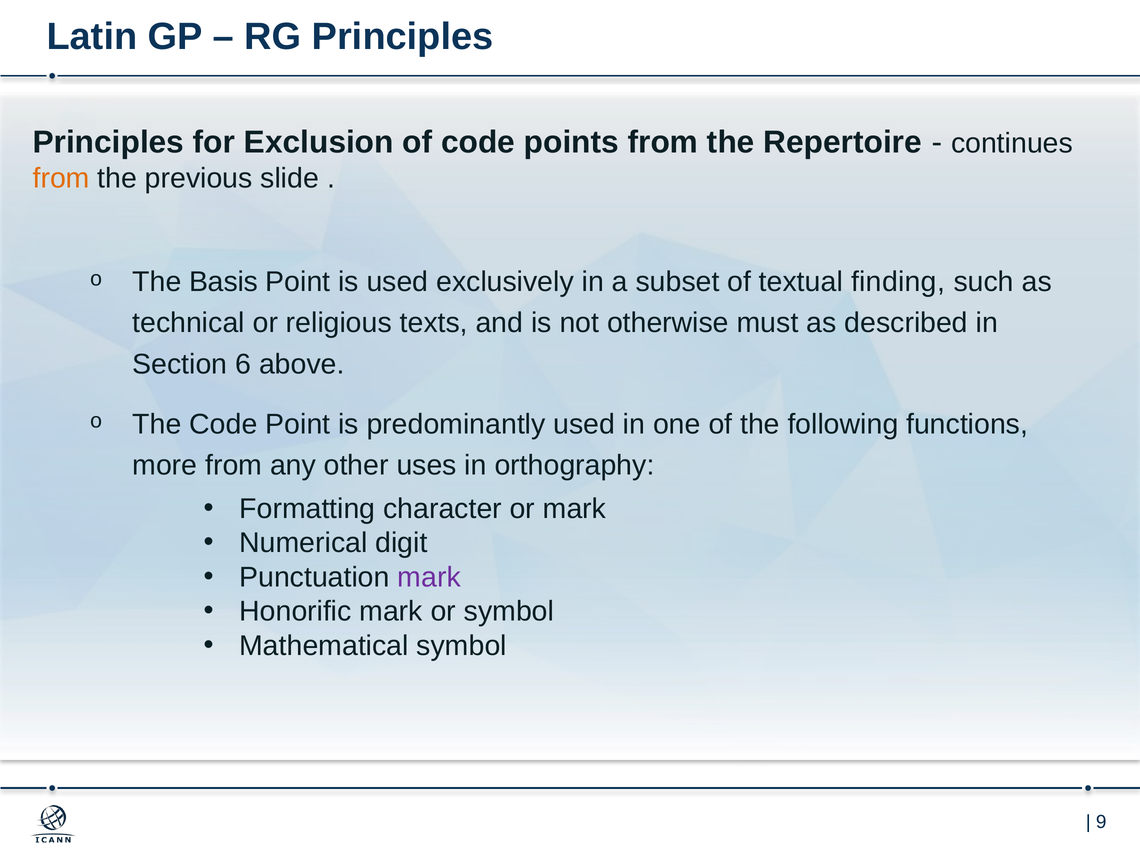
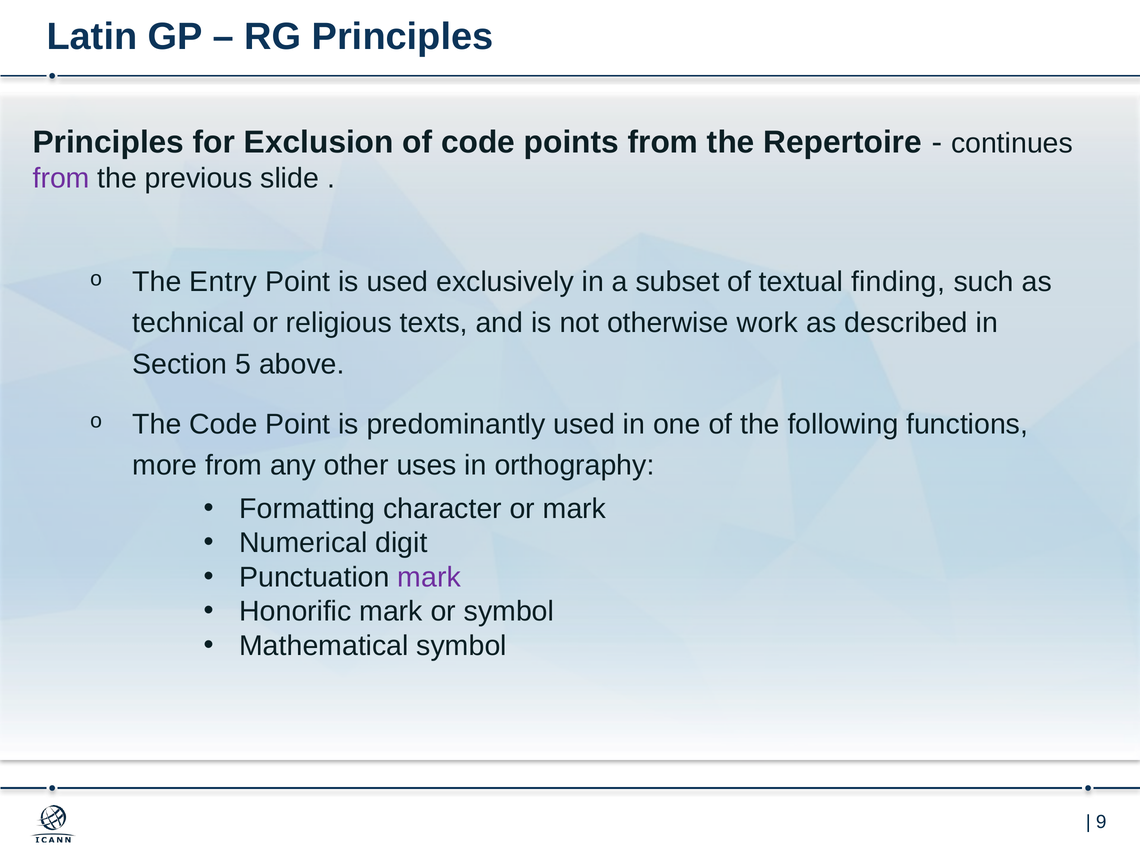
from colour: orange -> purple (61, 178)
Basis: Basis -> Entry (223, 282)
must: must -> work (767, 323)
6: 6 -> 5 (243, 364)
